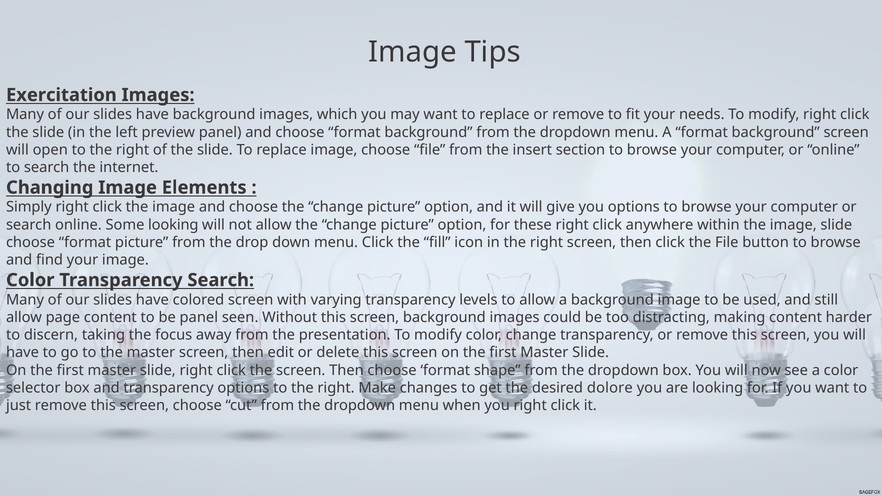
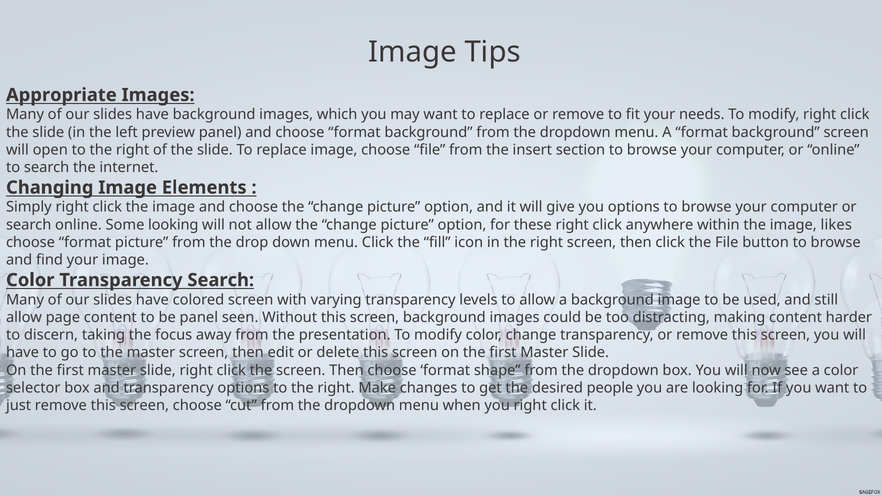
Exercitation: Exercitation -> Appropriate (61, 95)
image slide: slide -> likes (836, 225)
dolore: dolore -> people (610, 388)
